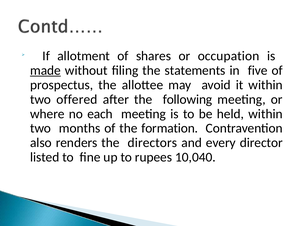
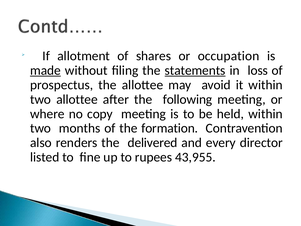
statements underline: none -> present (195, 70)
five: five -> loss (258, 70)
two offered: offered -> allottee (77, 99)
each: each -> copy (100, 114)
directors: directors -> delivered (153, 143)
10,040: 10,040 -> 43,955 (195, 157)
